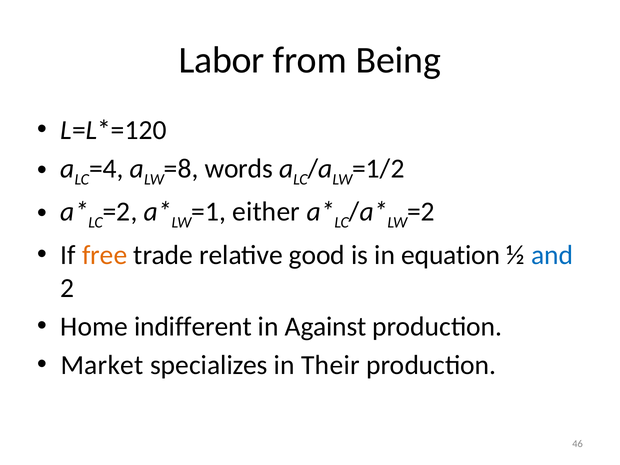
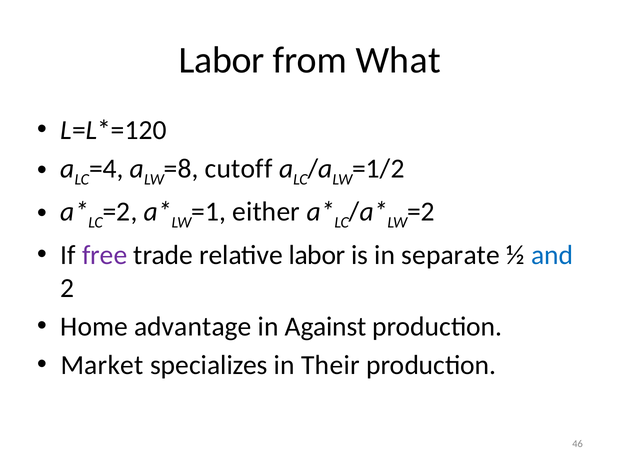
Being: Being -> What (398, 60)
words: words -> cutoff (239, 169)
free colour: orange -> purple (105, 255)
relative good: good -> labor (317, 255)
equation: equation -> separate (451, 255)
indifferent: indifferent -> advantage (193, 327)
